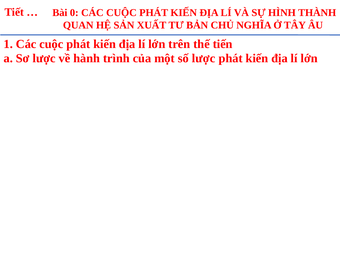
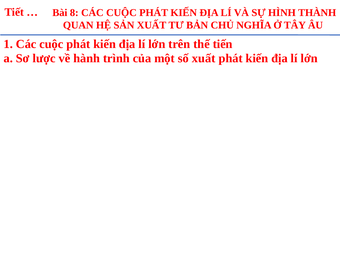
0: 0 -> 8 (74, 13)
số lược: lược -> xuất (204, 58)
